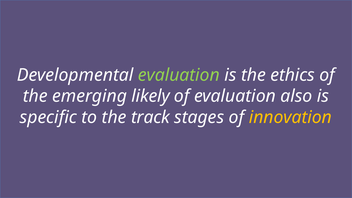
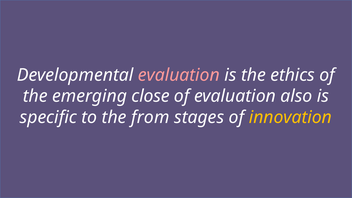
evaluation colour: light green -> pink (179, 75)
likely: likely -> close (151, 96)
track: track -> from (150, 117)
